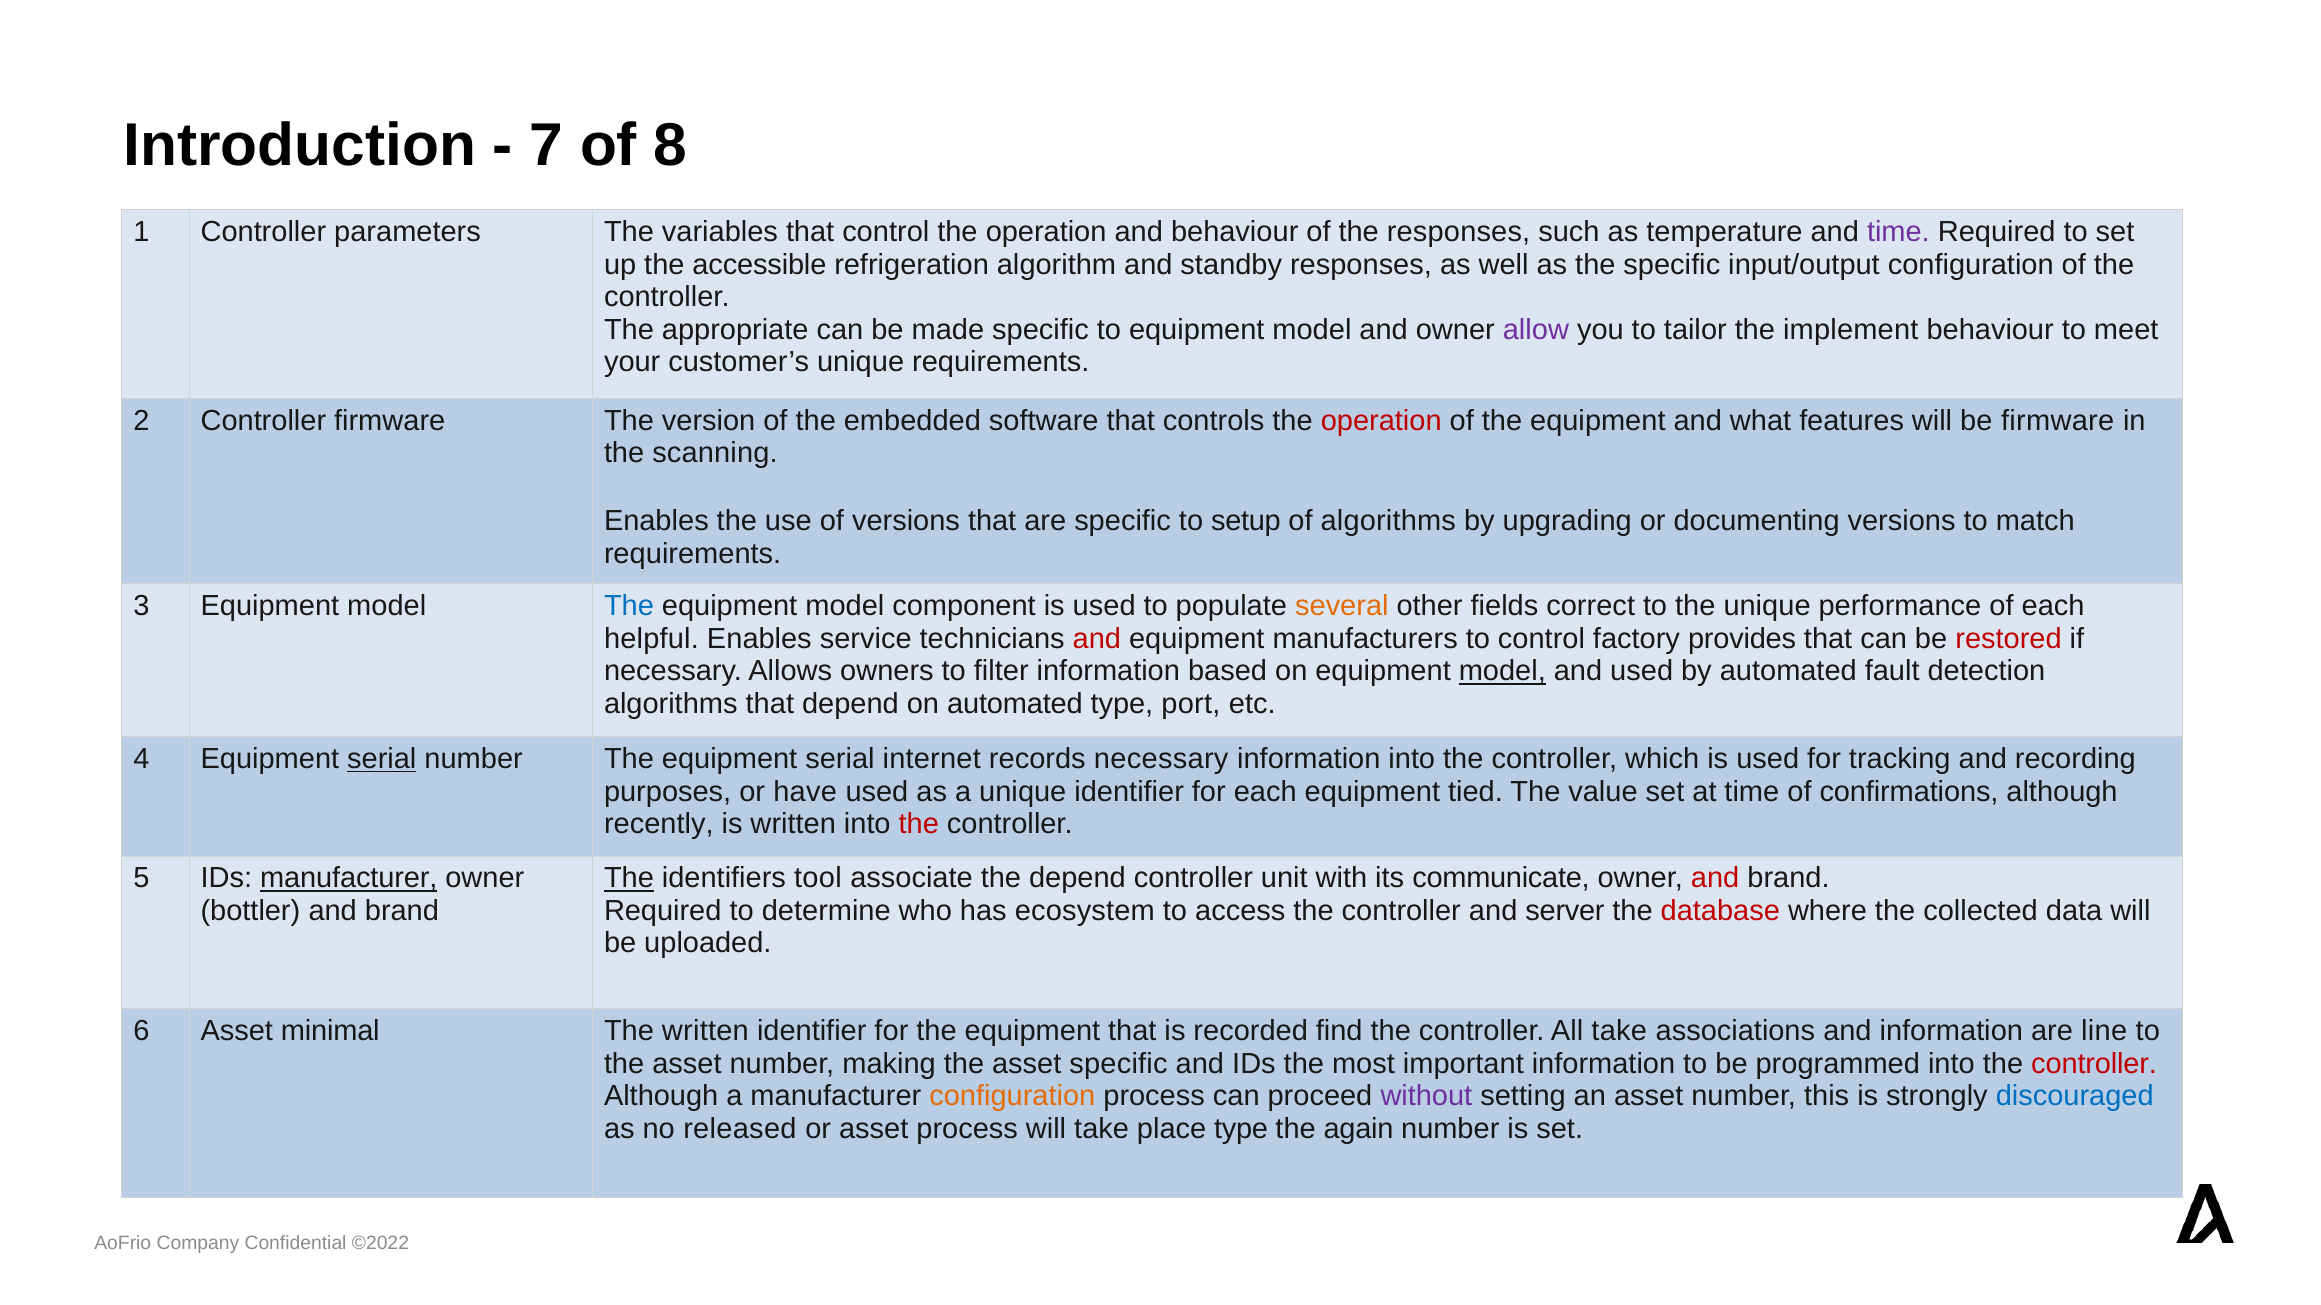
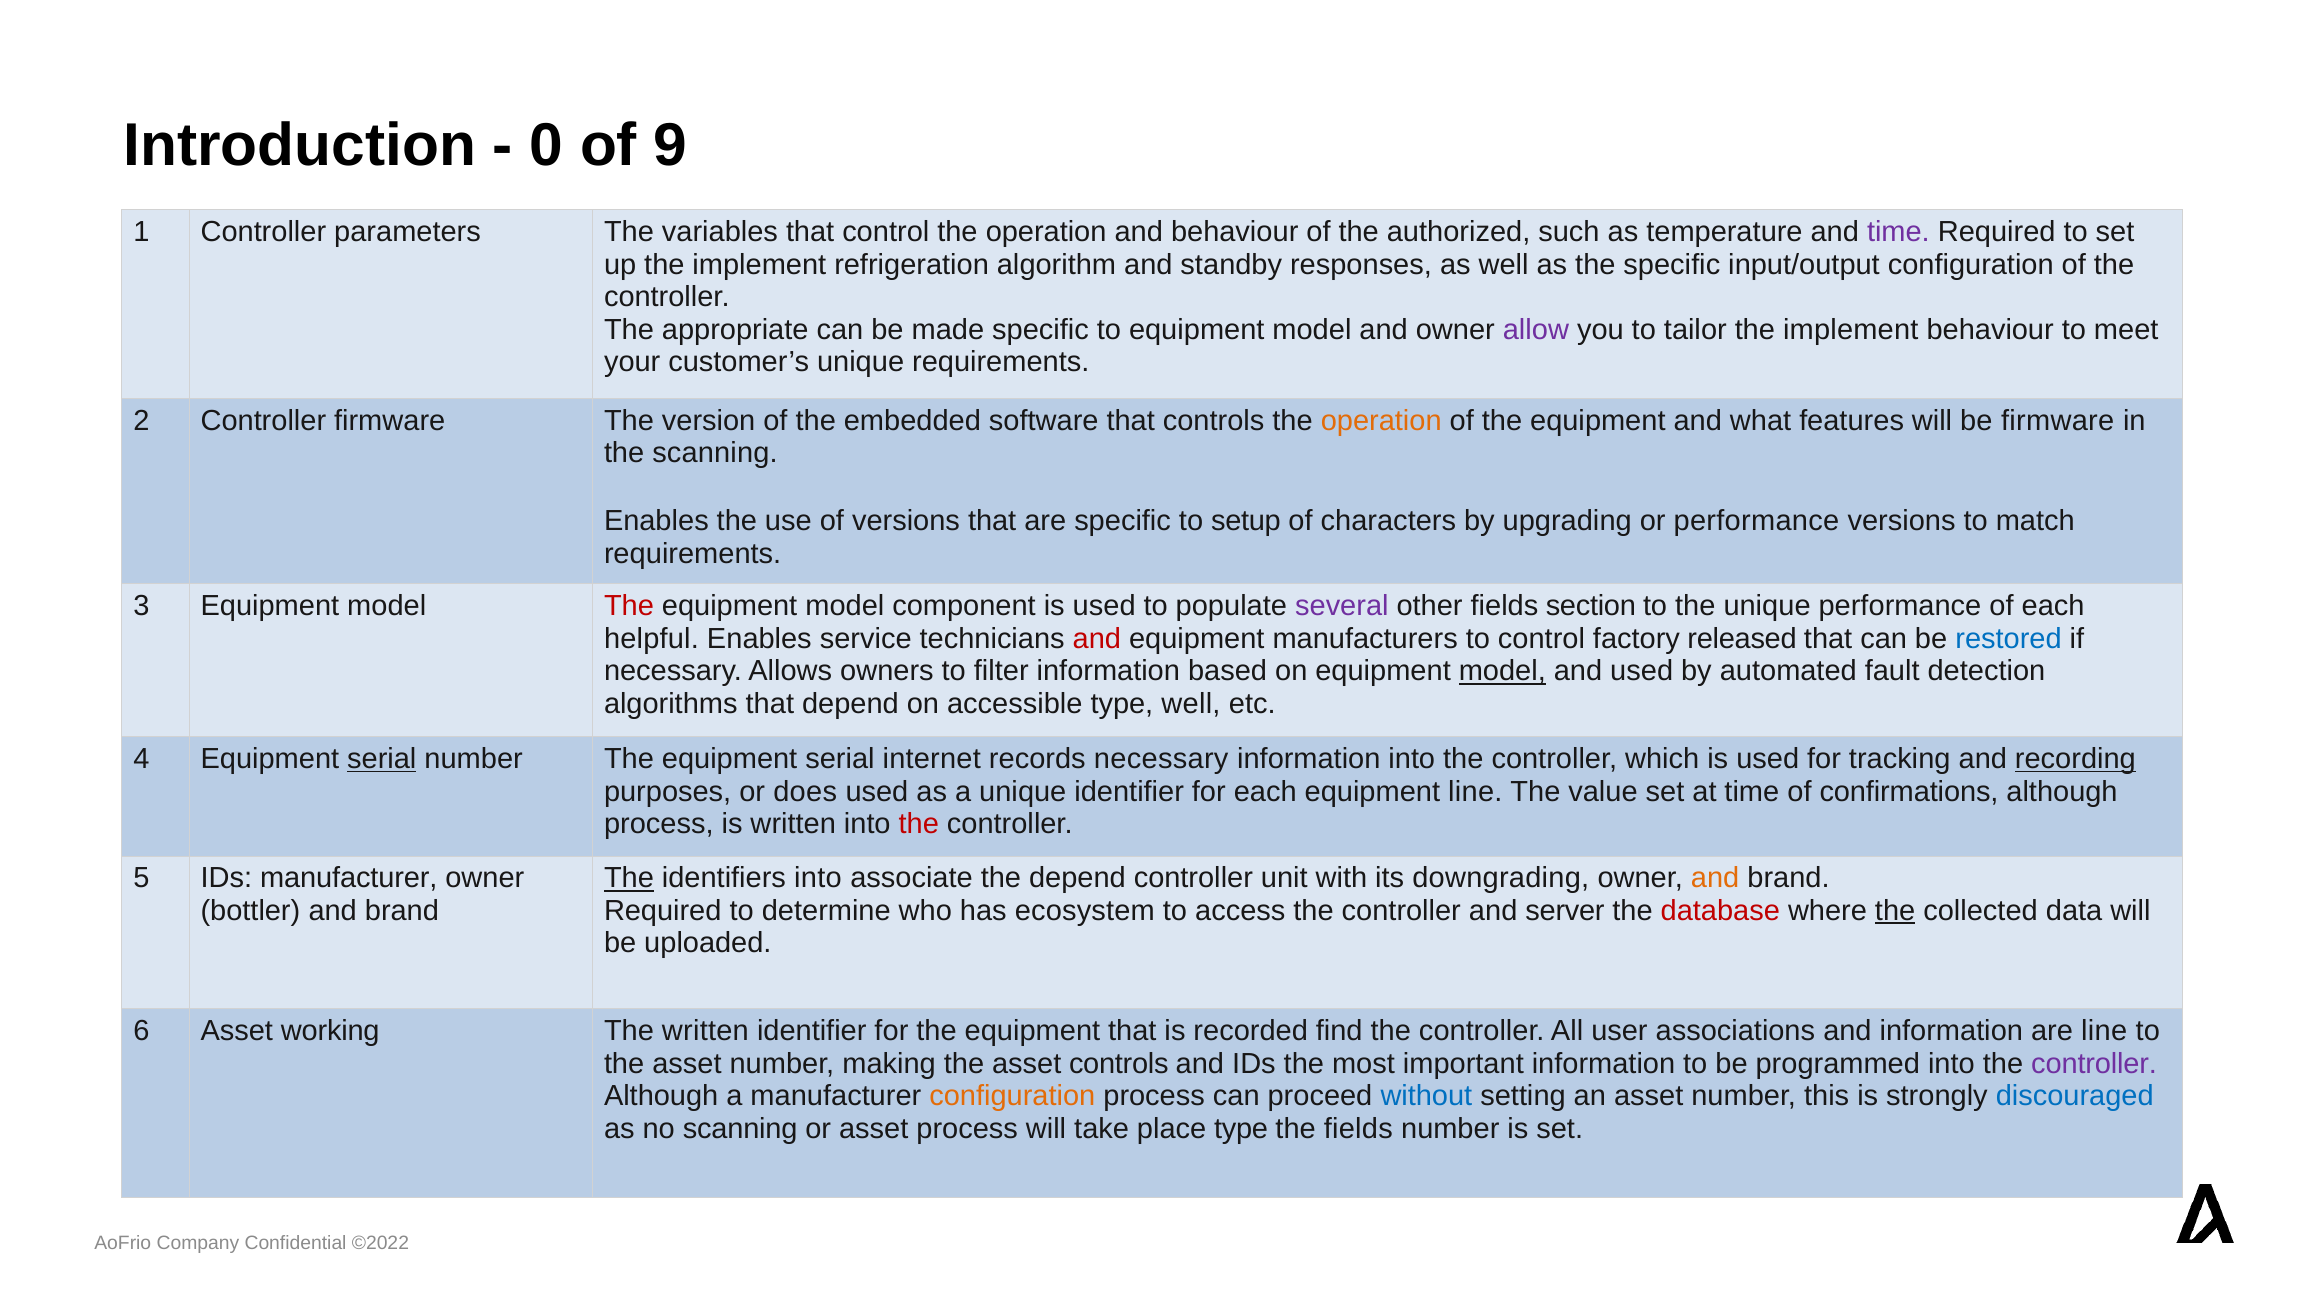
7: 7 -> 0 (546, 146)
8: 8 -> 9 (671, 146)
the responses: responses -> authorized (1459, 232)
up the accessible: accessible -> implement (759, 265)
operation colour: red -> orange (1381, 421)
of algorithms: algorithms -> characters (1388, 521)
or documenting: documenting -> performance (1756, 521)
The colour: blue -> red (629, 607)
several colour: orange -> purple (1342, 607)
correct: correct -> section (1591, 607)
provides: provides -> released (1742, 639)
restored colour: red -> blue (2009, 639)
on automated: automated -> accessible (1015, 704)
type port: port -> well (1191, 704)
recording underline: none -> present (2075, 759)
have: have -> does (805, 792)
equipment tied: tied -> line (1475, 792)
recently: recently -> process (659, 824)
manufacturer underline: present -> none (349, 879)
identifiers tool: tool -> into (818, 879)
communicate: communicate -> downgrading (1501, 879)
and colour: red -> orange (1715, 879)
the underline: none -> present (1895, 911)
minimal: minimal -> working (330, 1032)
All take: take -> user (1619, 1032)
asset specific: specific -> controls (1119, 1064)
controller colour: red -> purple (2094, 1064)
without colour: purple -> blue (1426, 1097)
no released: released -> scanning (740, 1129)
the again: again -> fields (1358, 1129)
